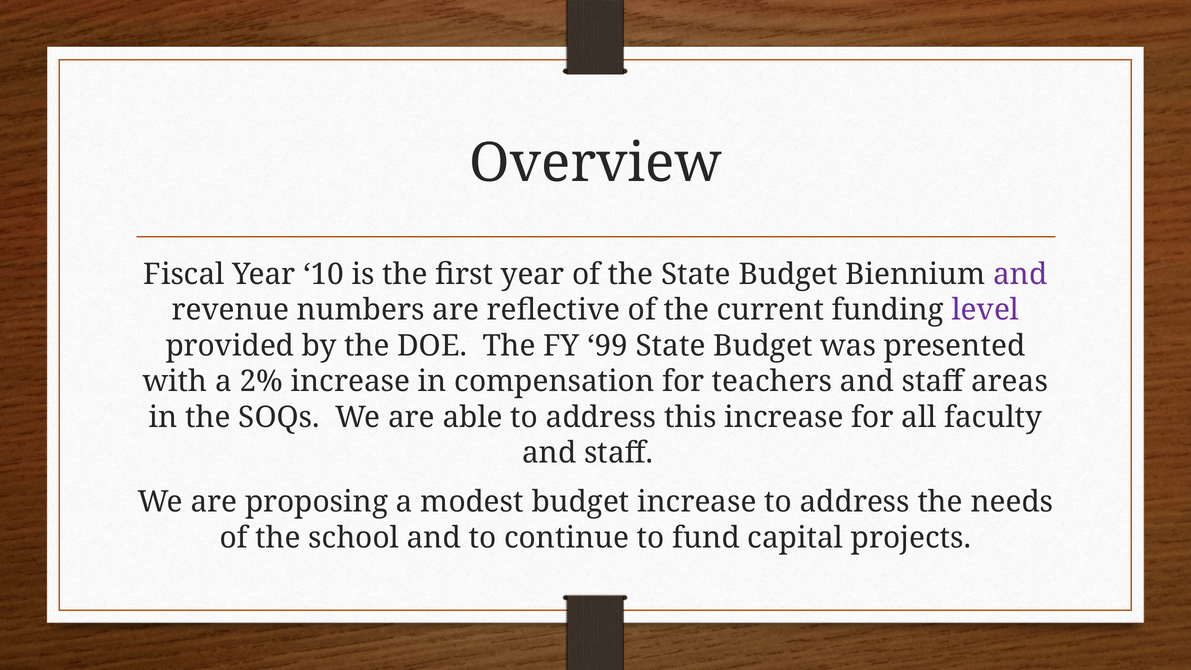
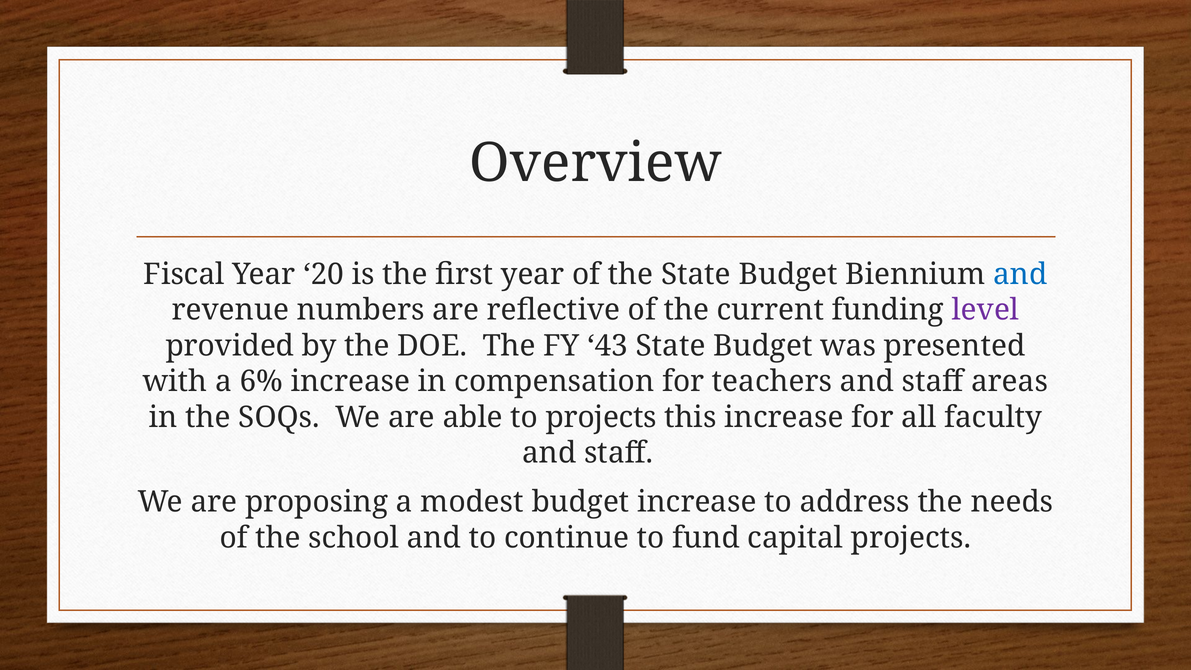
10: 10 -> 20 (324, 274)
and colour: purple -> blue (1020, 274)
99: 99 -> 43 (608, 346)
2%: 2% -> 6% (261, 381)
able to address: address -> projects (601, 417)
